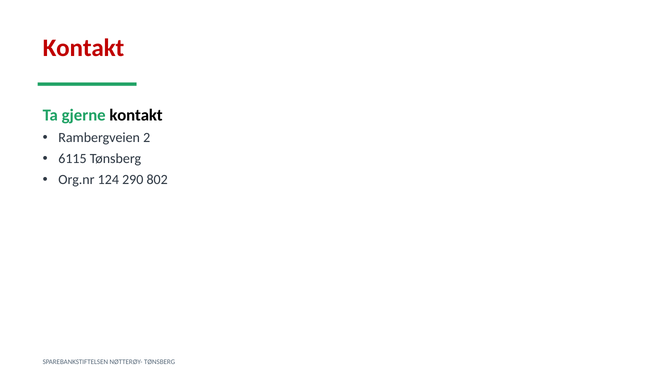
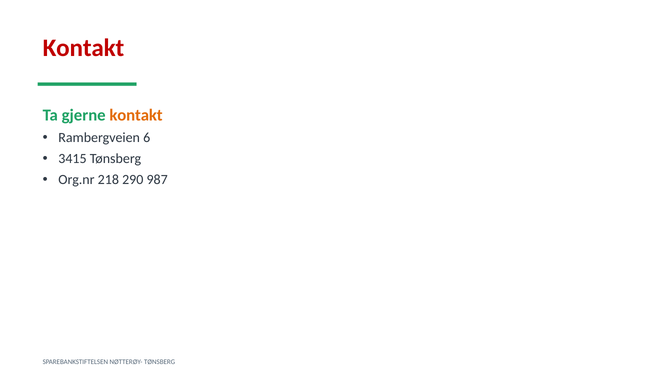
kontakt colour: black -> orange (136, 115)
2: 2 -> 6 (147, 138)
6115: 6115 -> 3415 (72, 159)
124: 124 -> 218 (108, 180)
802: 802 -> 987 (157, 180)
